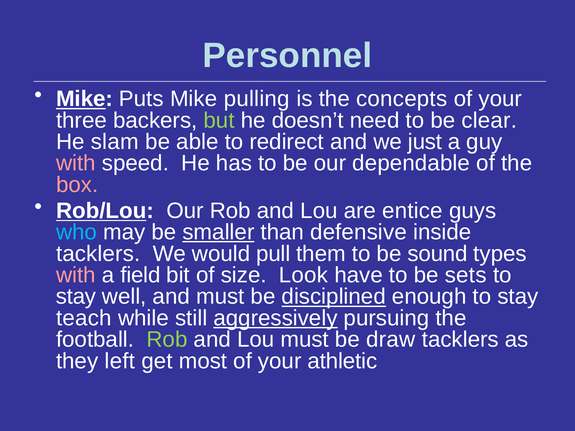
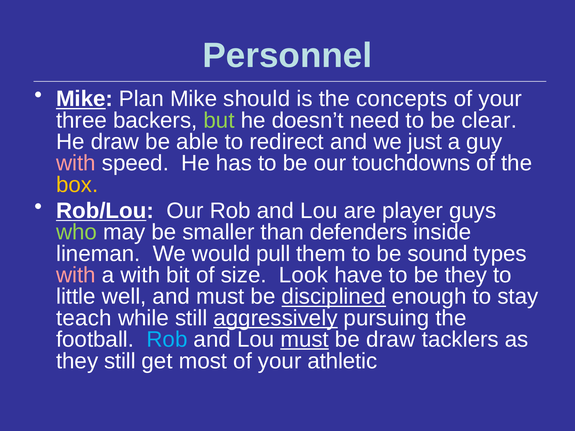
Puts: Puts -> Plan (141, 99)
pulling: pulling -> should (257, 99)
He slam: slam -> draw (115, 142)
dependable: dependable -> touchdowns (411, 163)
box colour: pink -> yellow (77, 185)
entice: entice -> player (413, 211)
who colour: light blue -> light green (77, 232)
smaller underline: present -> none (218, 232)
defensive: defensive -> defenders (359, 232)
tacklers: tacklers -> lineman (98, 254)
a field: field -> with (140, 275)
be sets: sets -> they (466, 275)
stay: stay -> little (76, 297)
Rob colour: light green -> light blue (167, 340)
must underline: none -> present (305, 340)
they left: left -> still (120, 361)
